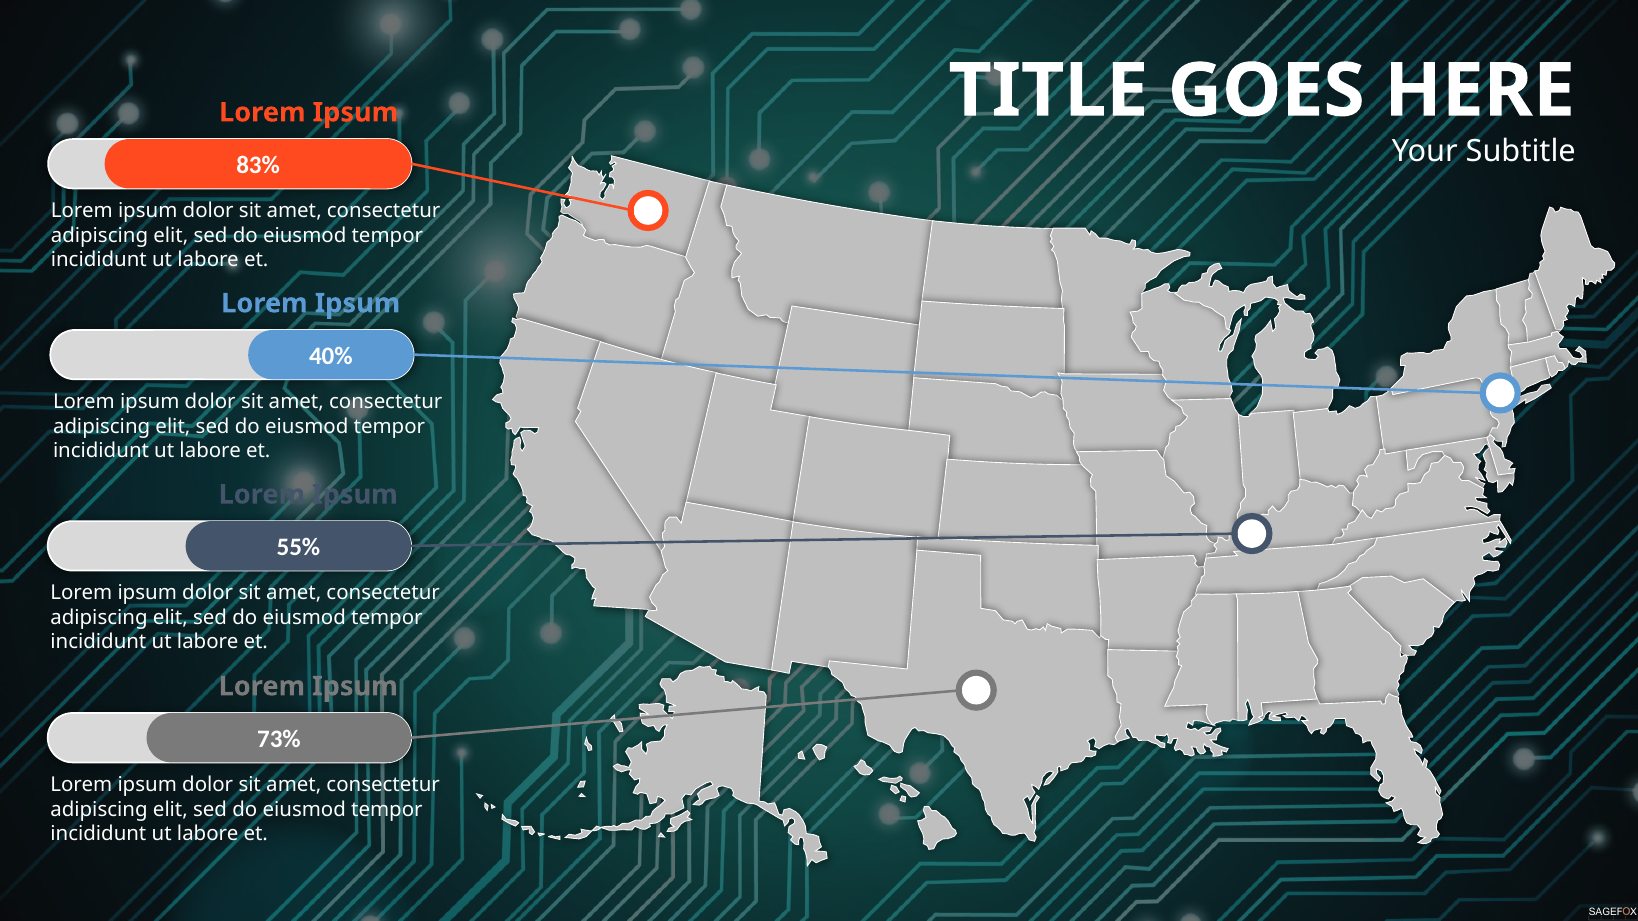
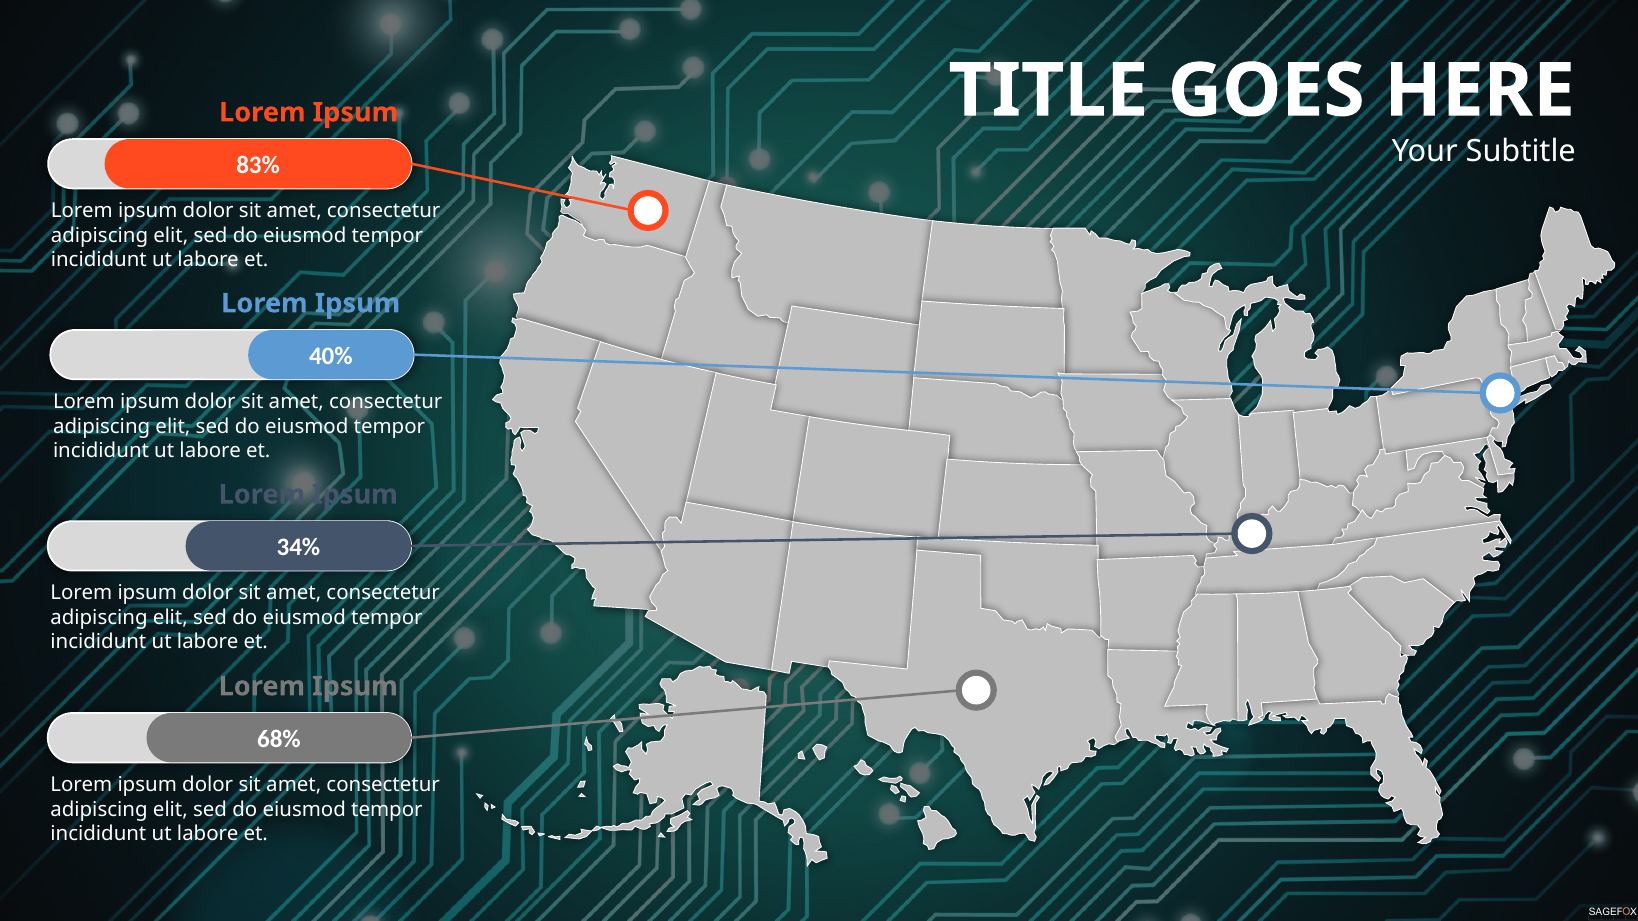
55%: 55% -> 34% (298, 548)
73%: 73% -> 68% (279, 740)
